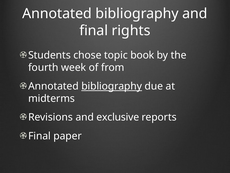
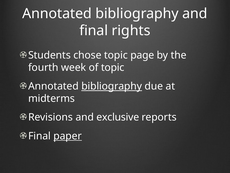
book: book -> page (142, 55)
of from: from -> topic (113, 67)
paper underline: none -> present (68, 136)
